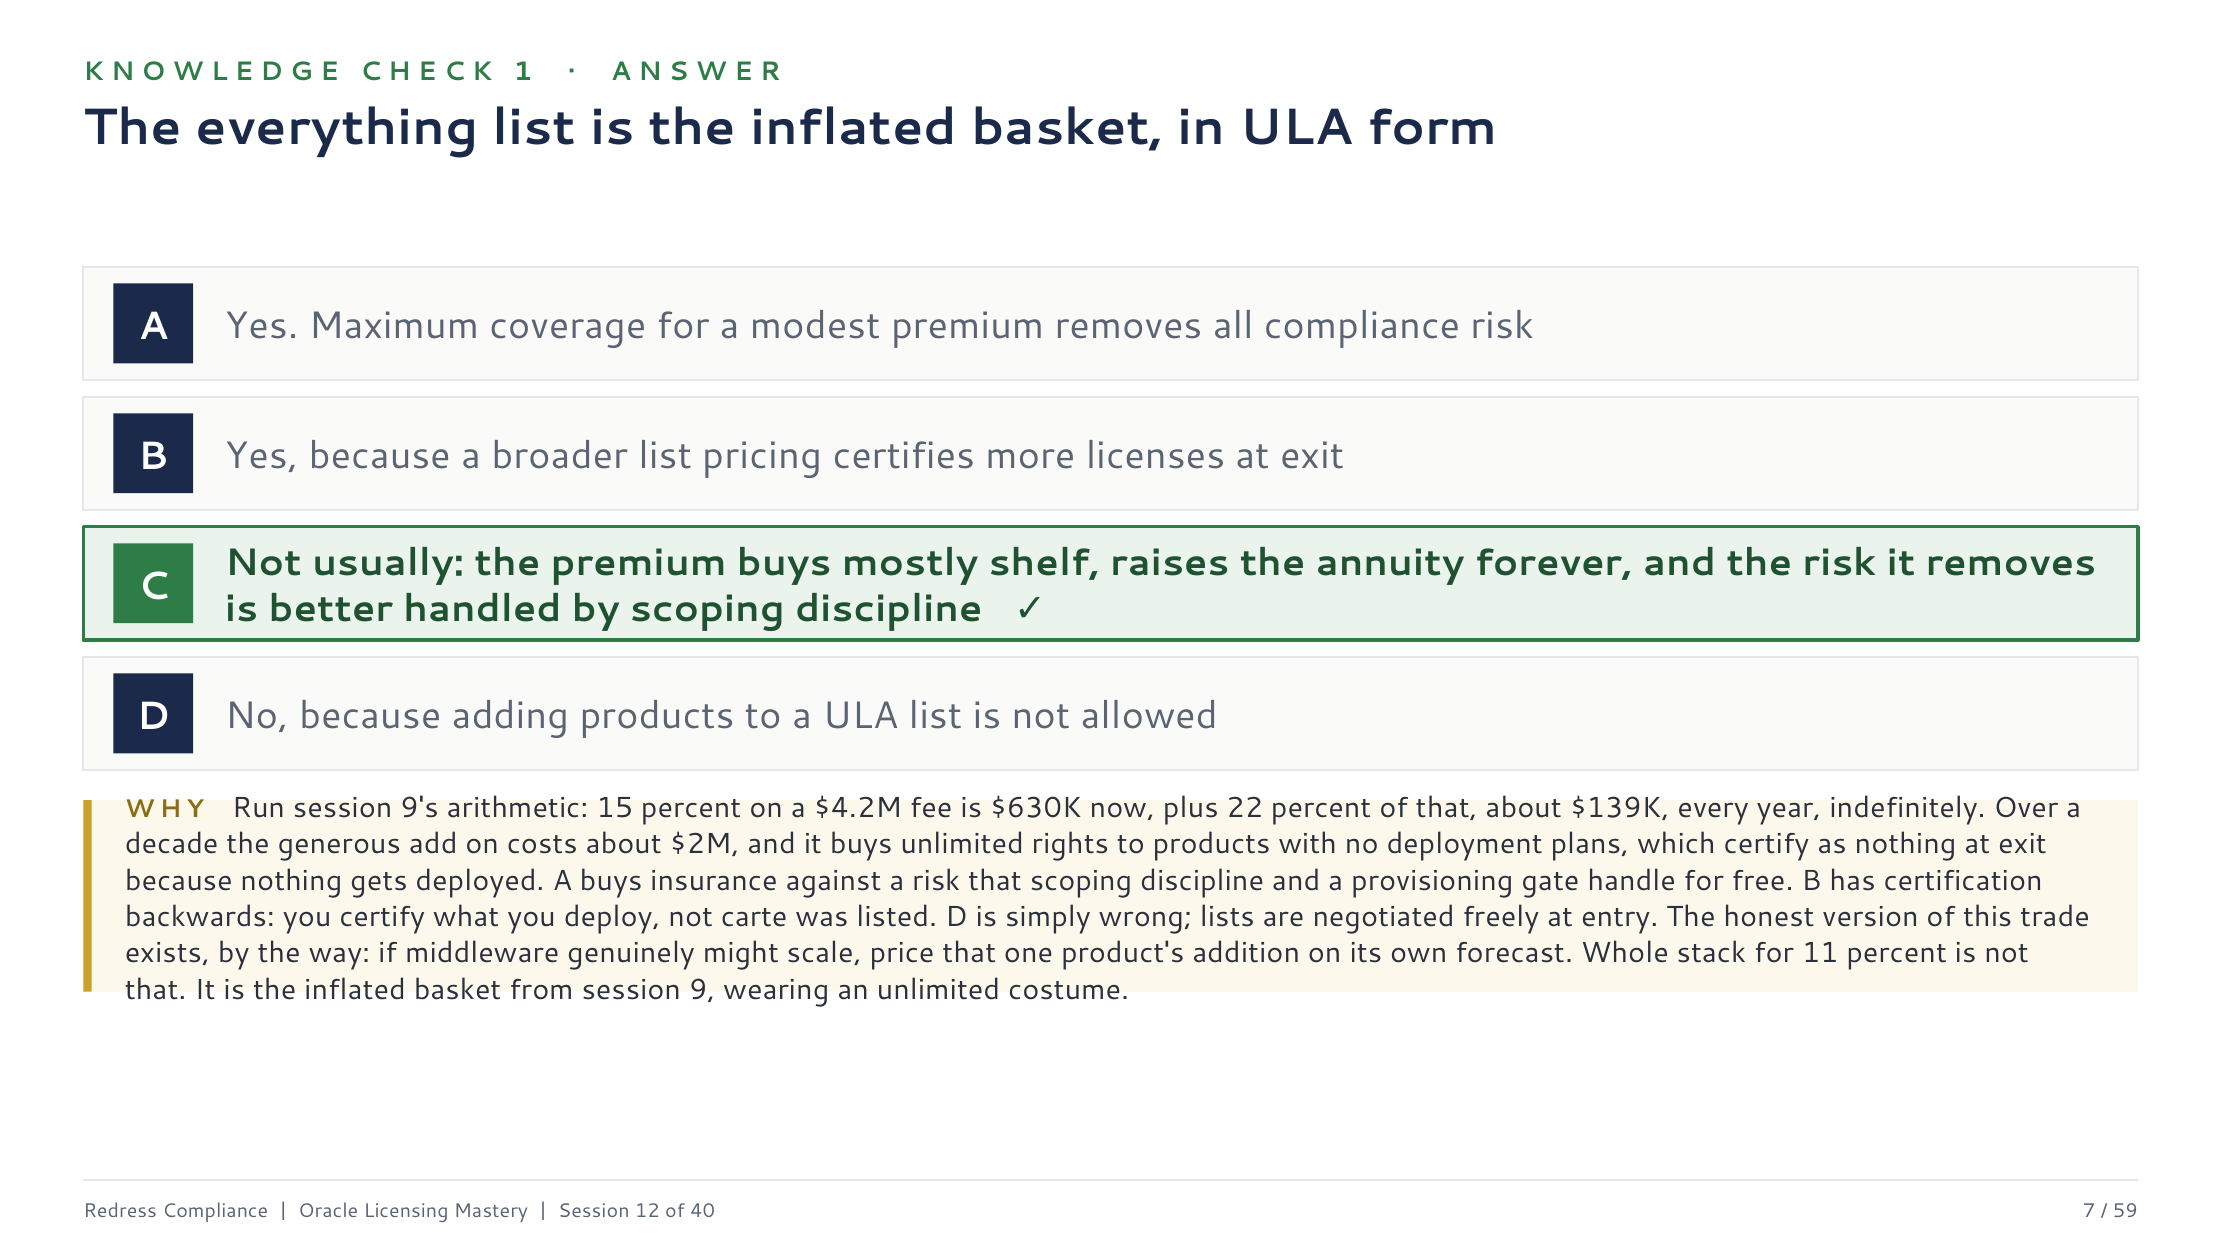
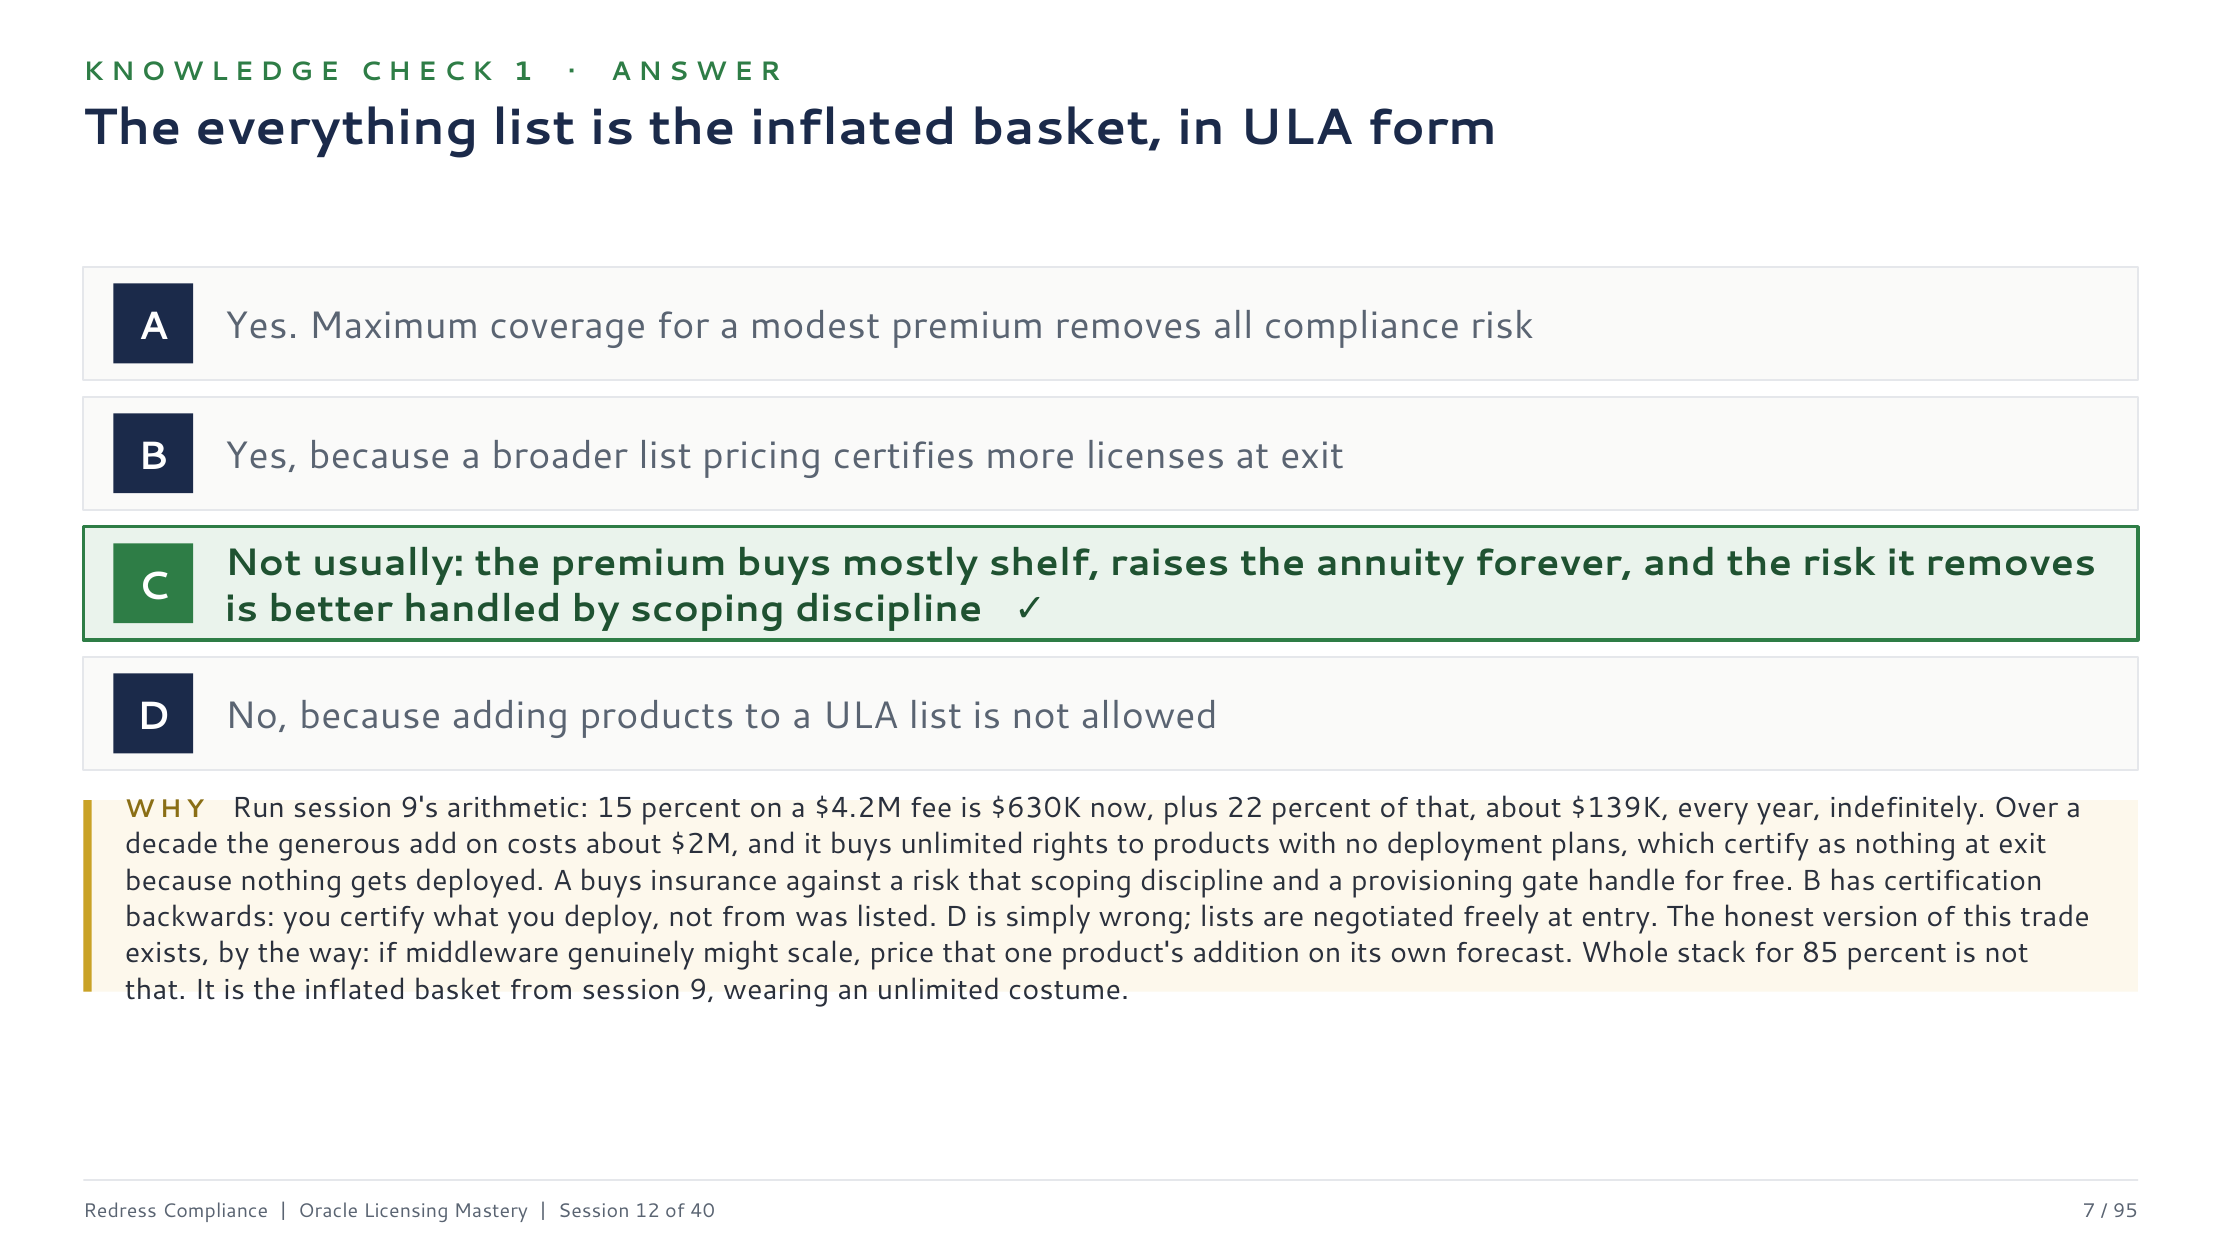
not carte: carte -> from (754, 917)
11: 11 -> 85 (1820, 953)
59: 59 -> 95 (2125, 1211)
